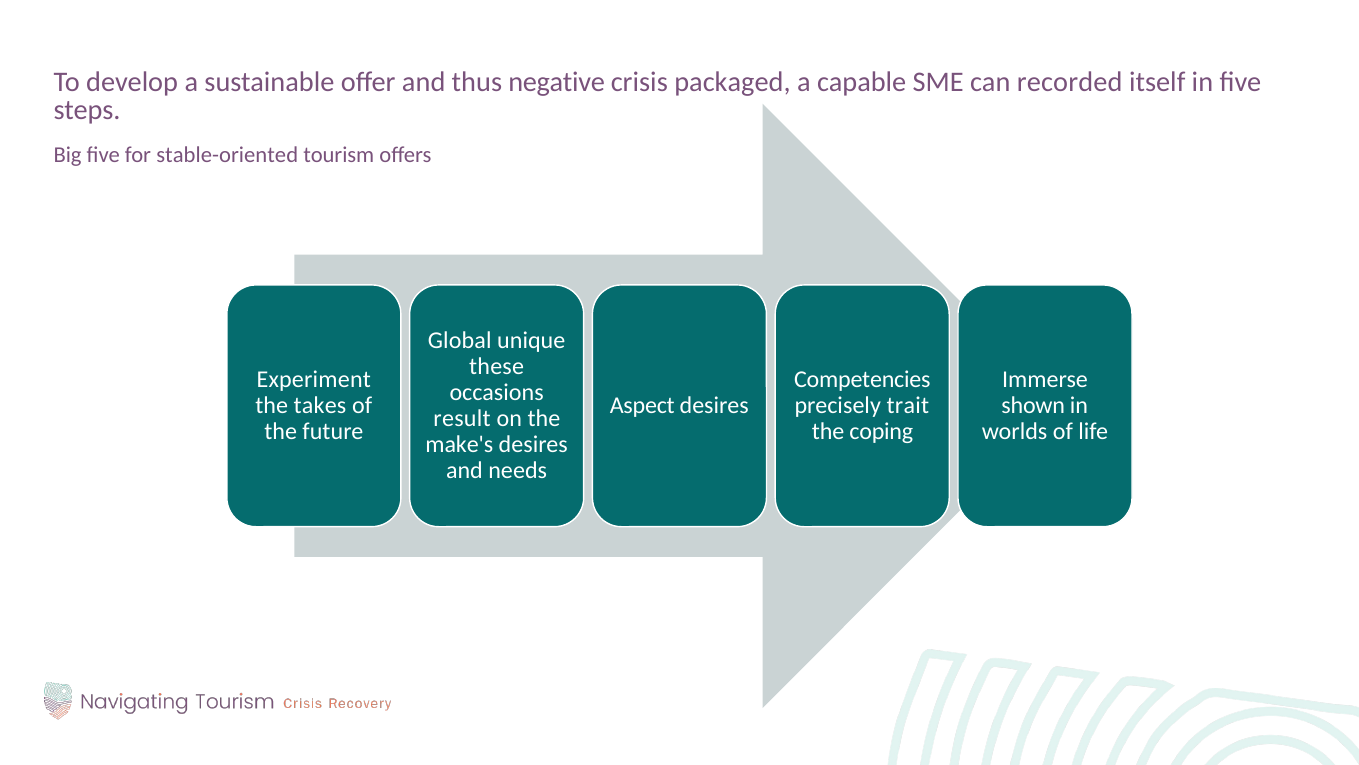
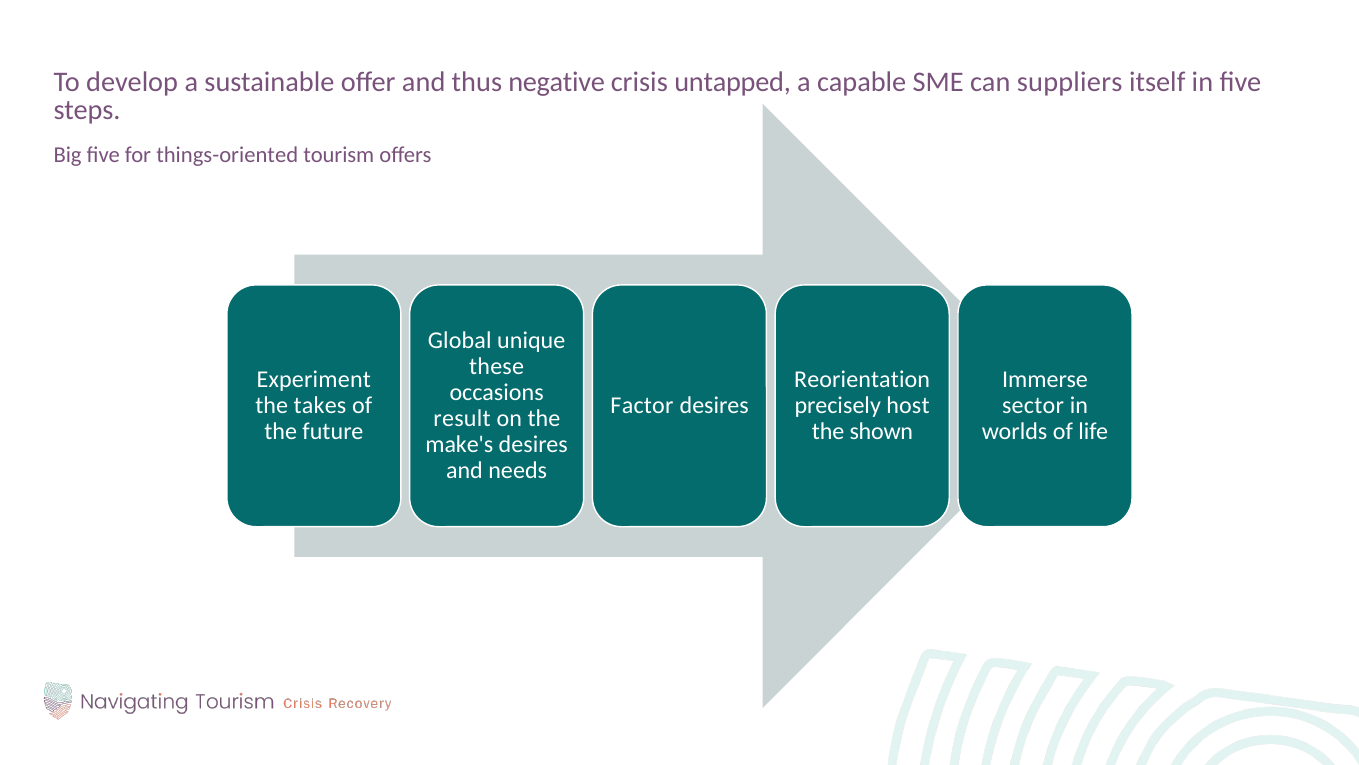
packaged: packaged -> untapped (733, 82)
recorded: recorded -> suppliers (1070, 82)
stable-oriented: stable-oriented -> things-oriented (227, 154)
Competencies: Competencies -> Reorientation (862, 379)
Aspect: Aspect -> Factor (642, 405)
trait: trait -> host (908, 405)
shown: shown -> sector (1033, 405)
coping: coping -> shown (881, 431)
